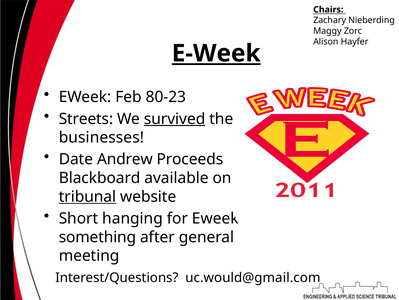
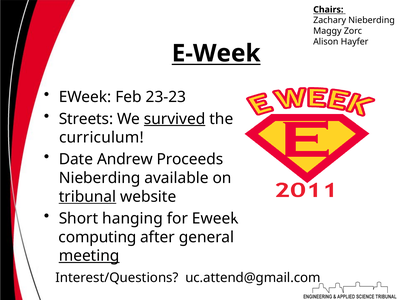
E-Week underline: present -> none (216, 53)
80-23: 80-23 -> 23-23 (166, 97)
businesses: businesses -> curriculum (101, 137)
Blackboard: Blackboard -> Nieberding (100, 178)
something: something -> computing (97, 237)
meeting underline: none -> present (89, 255)
uc.would@gmail.com: uc.would@gmail.com -> uc.attend@gmail.com (253, 277)
